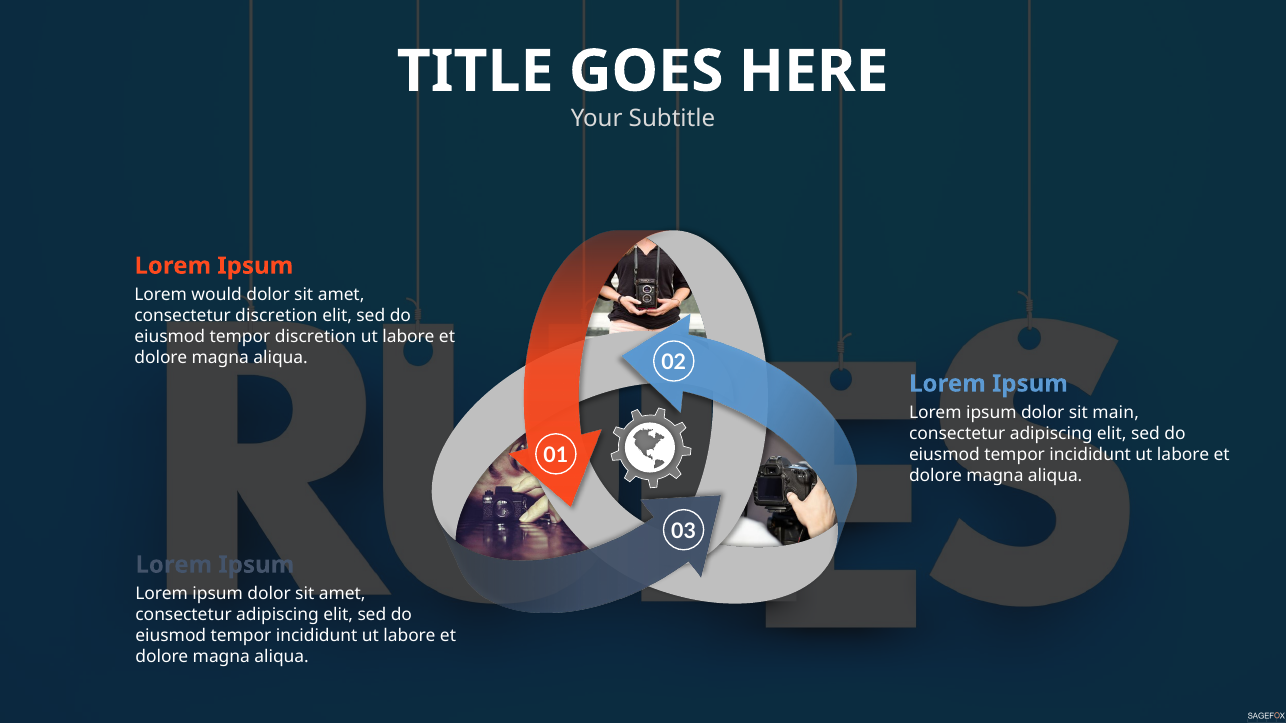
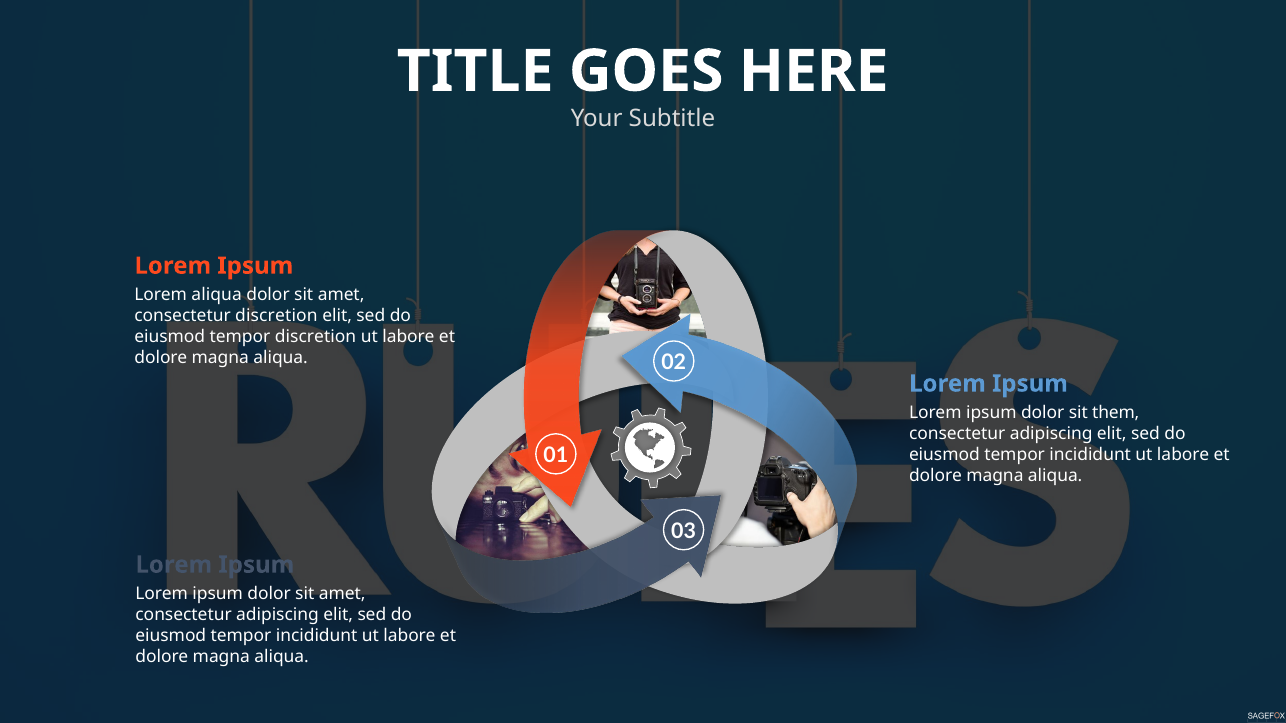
Lorem would: would -> aliqua (217, 295)
main: main -> them (1116, 413)
